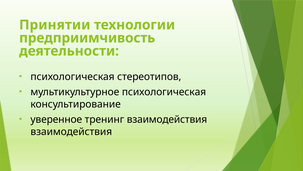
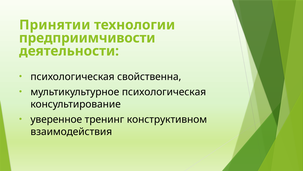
предприимчивость: предприимчивость -> предприимчивости (87, 38)
стереотипов: стереотипов -> свойственна (149, 77)
тренинг взаимодействия: взаимодействия -> конструктивном (167, 119)
